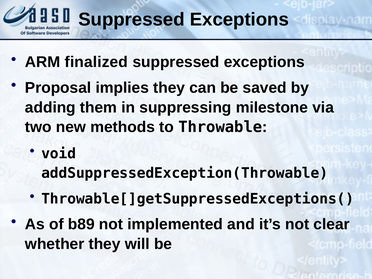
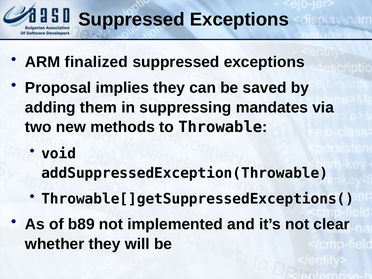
milestone: milestone -> mandates (272, 107)
